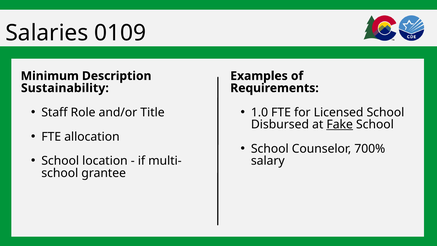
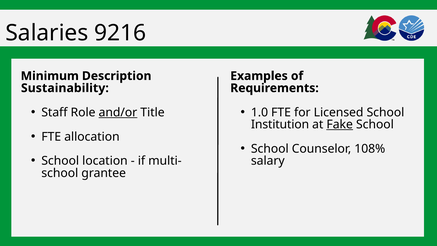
0109: 0109 -> 9216 (120, 33)
and/or underline: none -> present (118, 112)
Disbursed: Disbursed -> Institution (280, 124)
700%: 700% -> 108% (370, 149)
